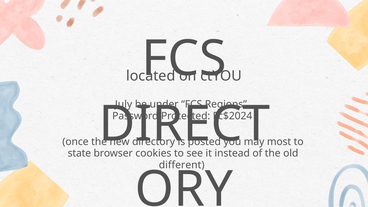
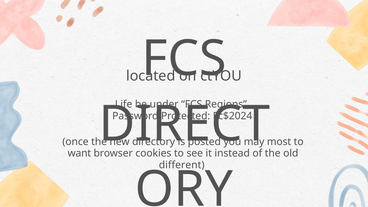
July: July -> Life (124, 104)
state: state -> want (79, 153)
